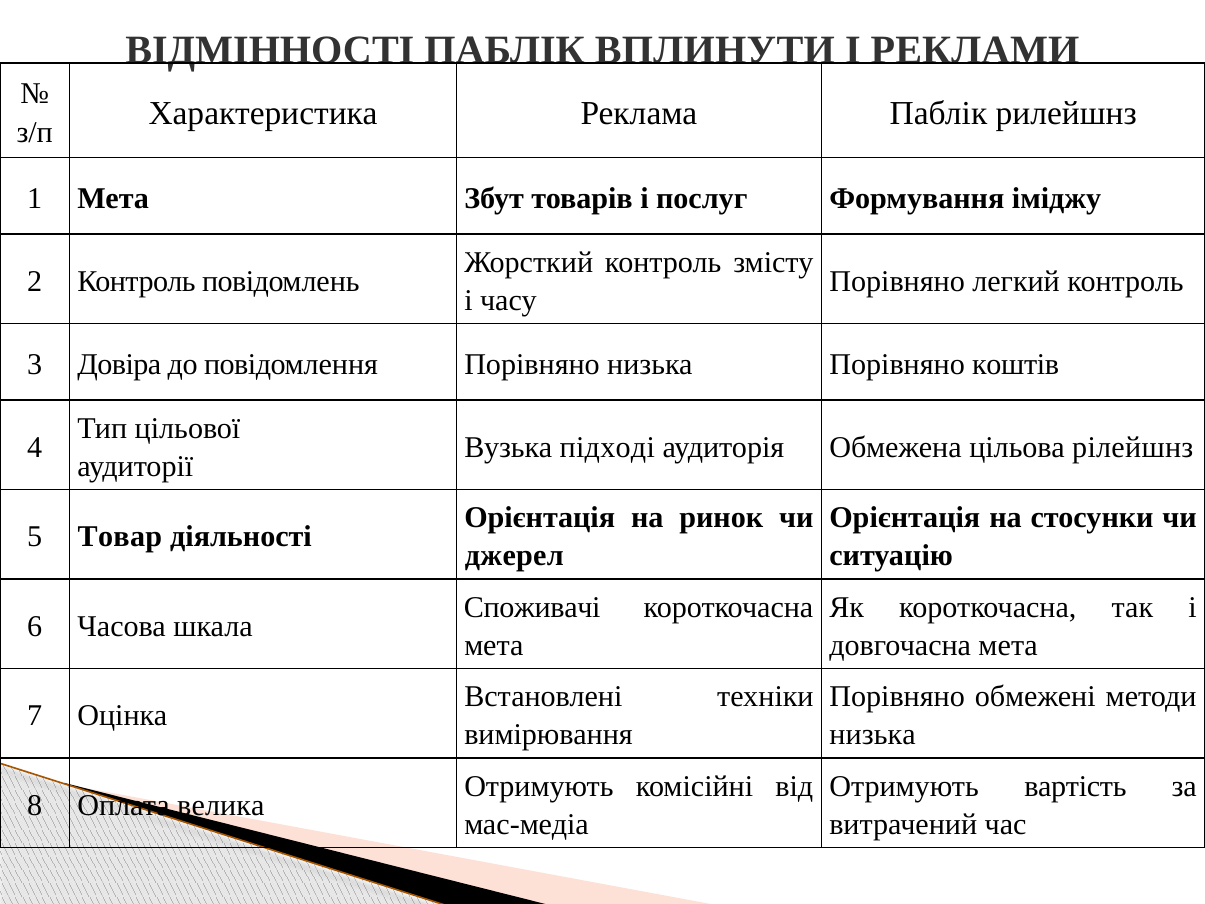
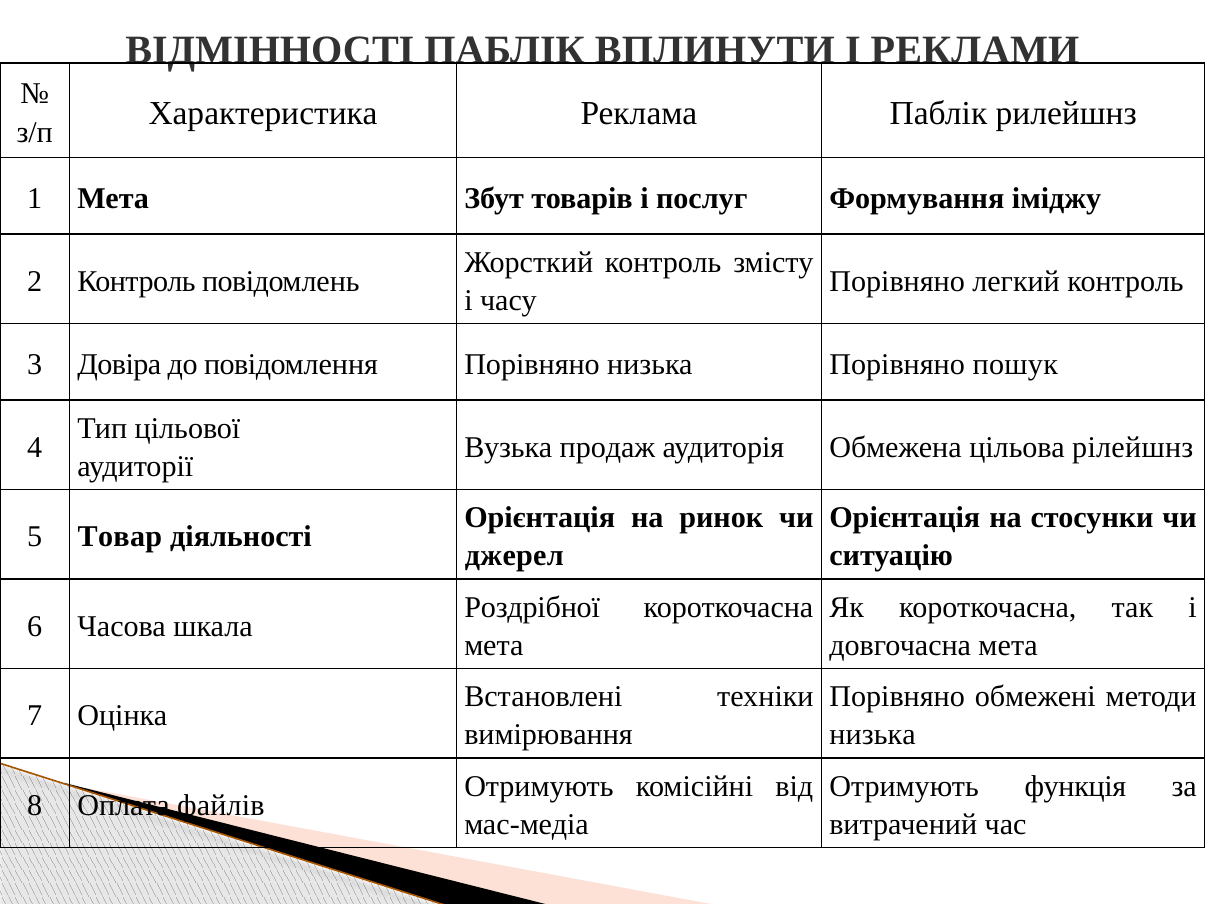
коштів: коштів -> пошук (1015, 364)
підході: підході -> продаж (607, 447)
Споживачі: Споживачі -> Роздрібної (532, 607)
вартість: вартість -> функція (1075, 786)
велика: велика -> файлів (221, 805)
